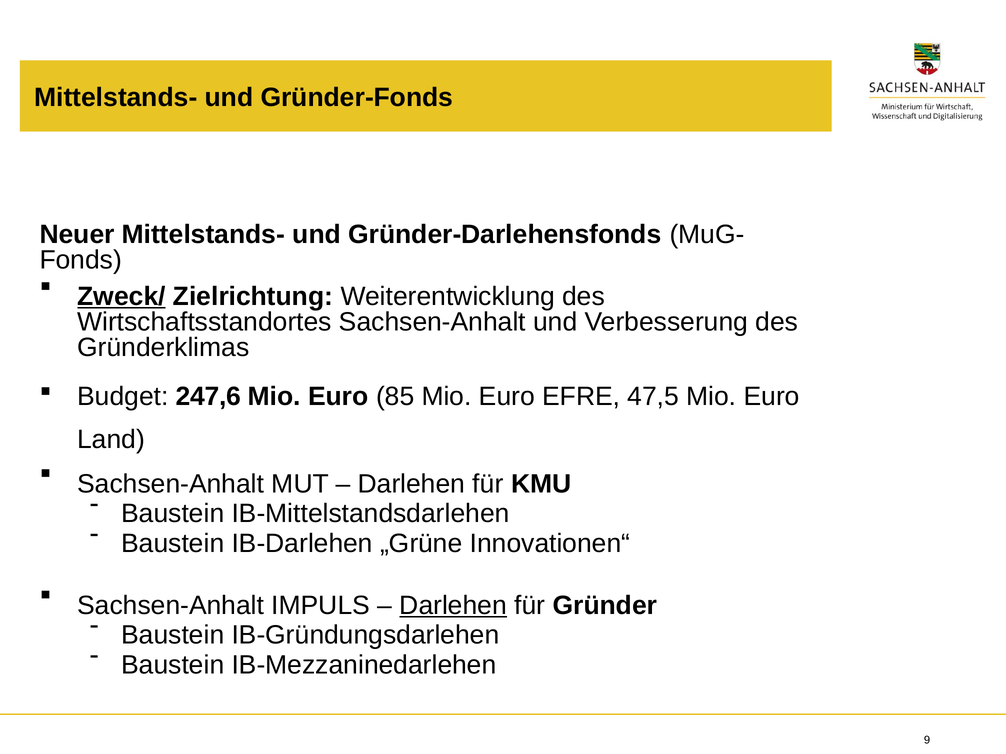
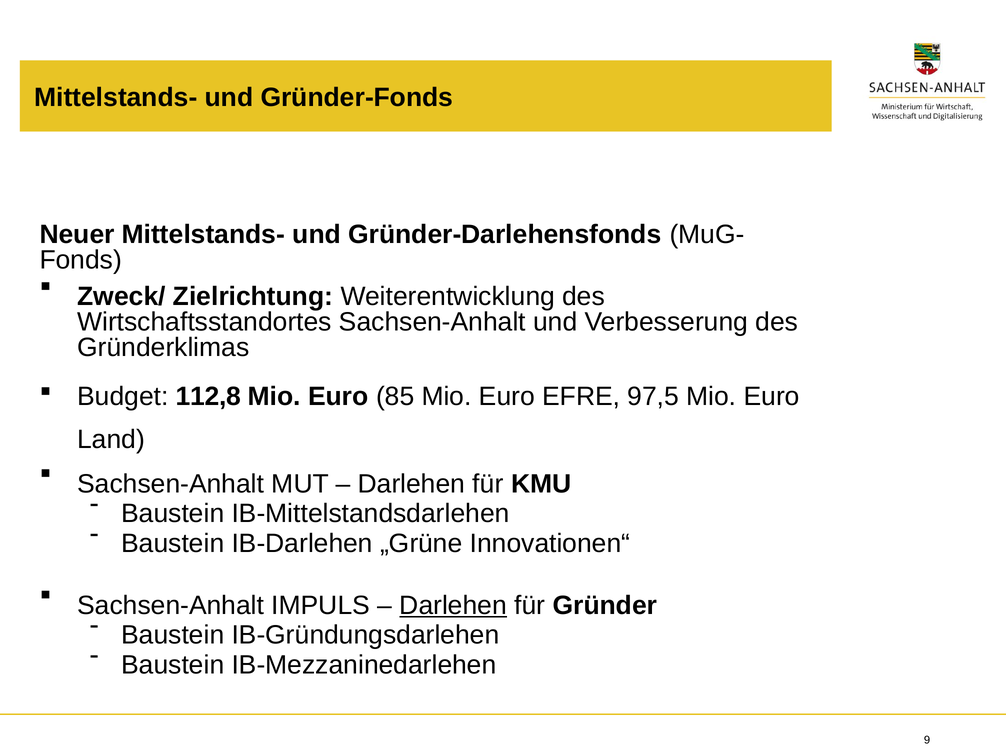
Zweck/ underline: present -> none (121, 297)
247,6: 247,6 -> 112,8 (208, 397)
47,5: 47,5 -> 97,5 (653, 397)
